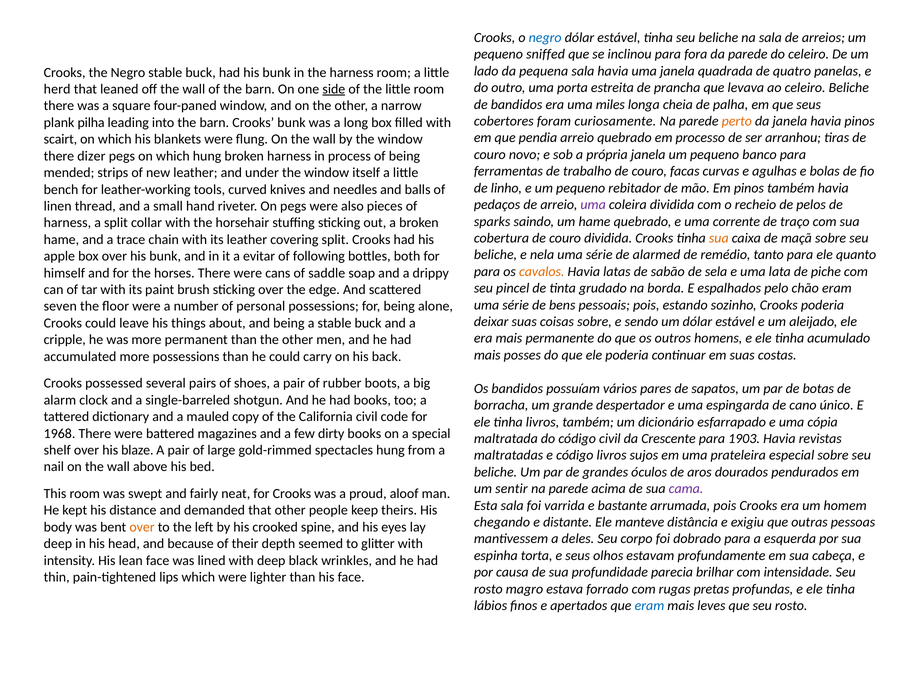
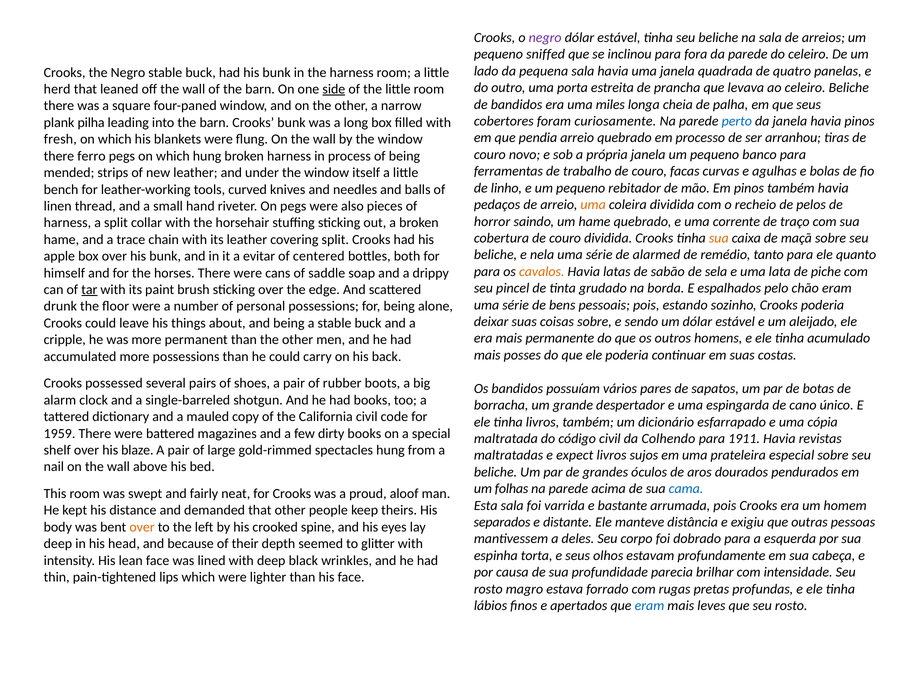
negro colour: blue -> purple (545, 38)
perto colour: orange -> blue (737, 121)
scairt: scairt -> fresh (60, 139)
dizer: dizer -> ferro (91, 156)
uma colour: purple -> orange (593, 205)
sparks: sparks -> horror (492, 221)
following: following -> centered (319, 256)
tar underline: none -> present (89, 289)
seven: seven -> drunk (60, 306)
1968: 1968 -> 1959 (60, 433)
Crescente: Crescente -> Colhendo (668, 438)
1903: 1903 -> 1911 (744, 438)
e código: código -> expect (575, 455)
sentir: sentir -> folhas (512, 488)
cama colour: purple -> blue (686, 488)
chegando: chegando -> separados (502, 522)
